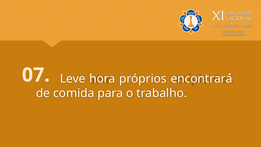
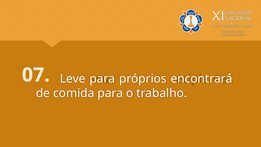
Leve hora: hora -> para (102, 79)
